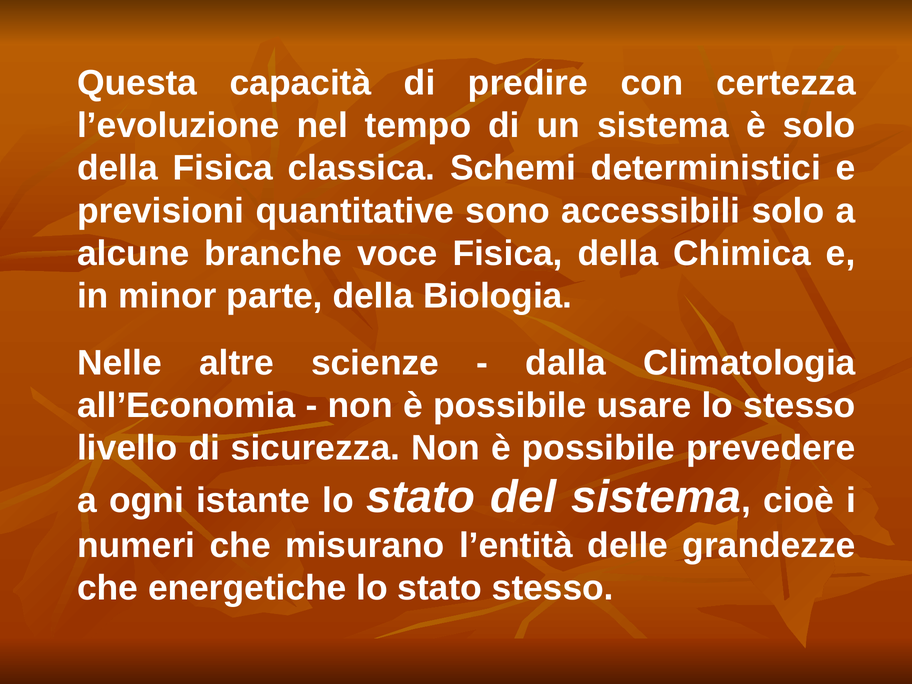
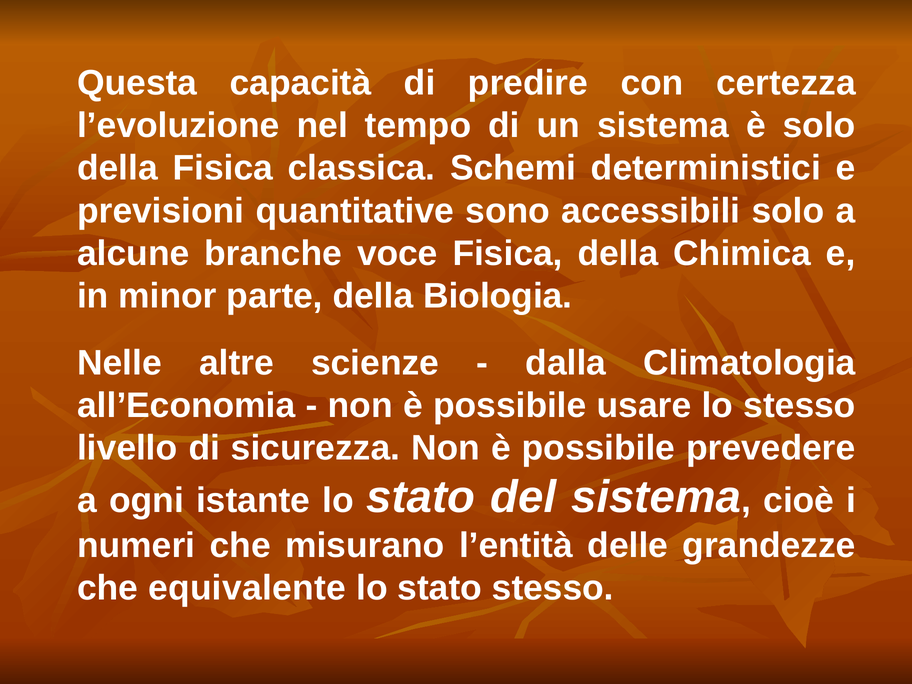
energetiche: energetiche -> equivalente (247, 588)
